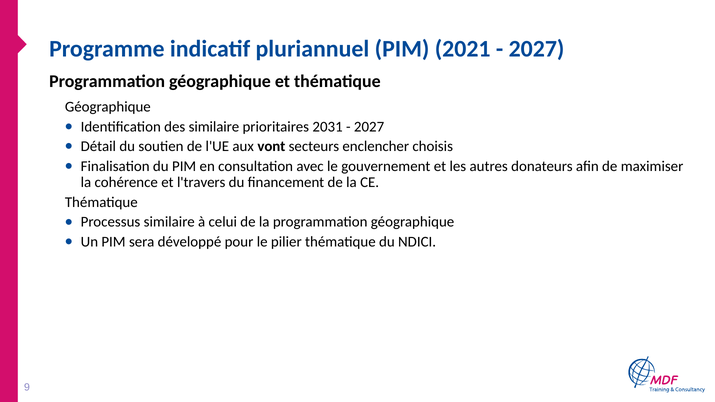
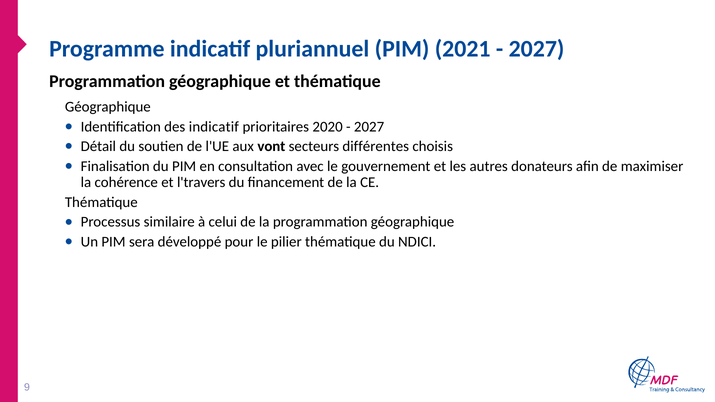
des similaire: similaire -> indicatif (214, 127)
2031: 2031 -> 2020 (328, 127)
enclencher: enclencher -> différentes (376, 147)
